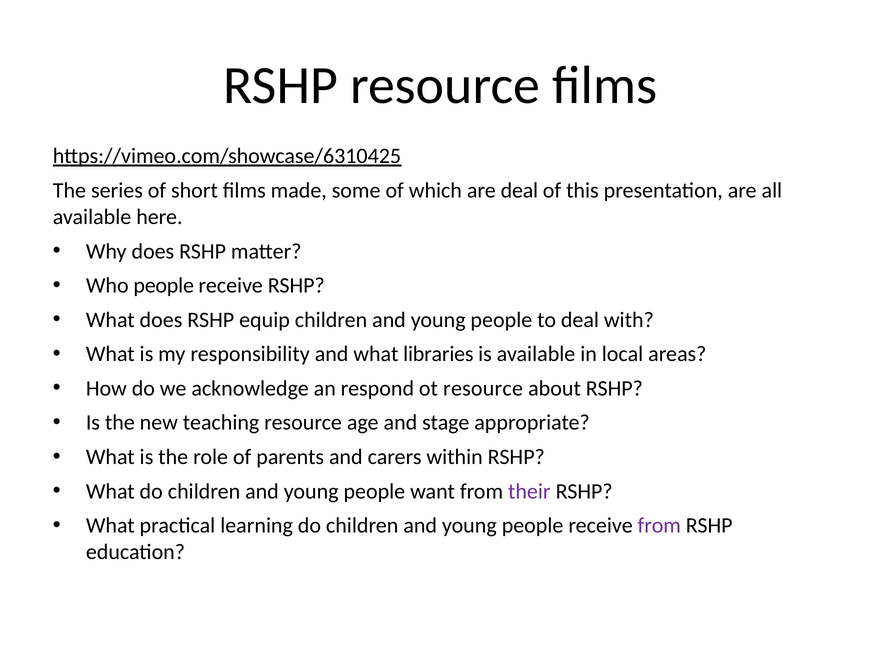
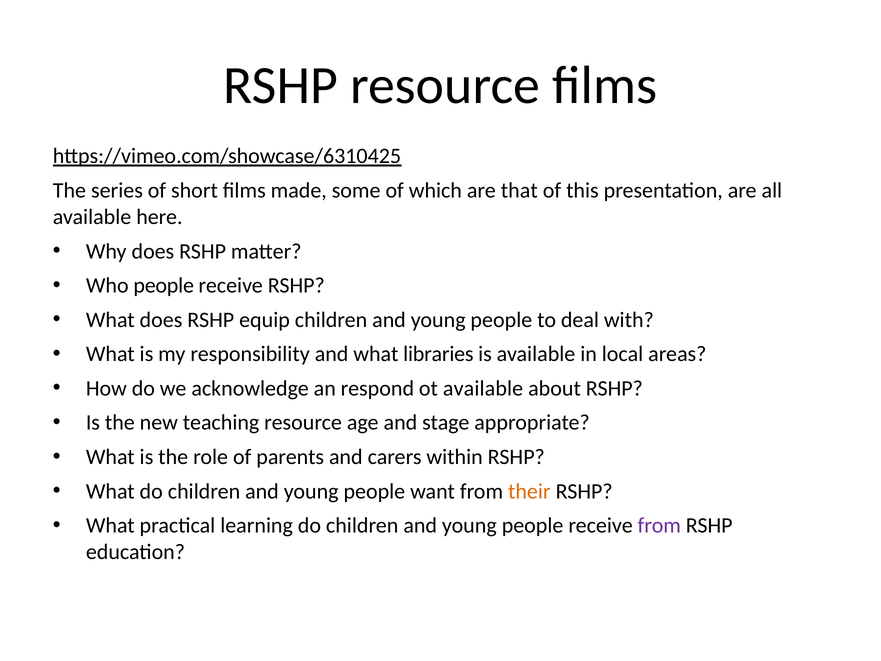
are deal: deal -> that (519, 190)
ot resource: resource -> available (483, 388)
their colour: purple -> orange (529, 491)
